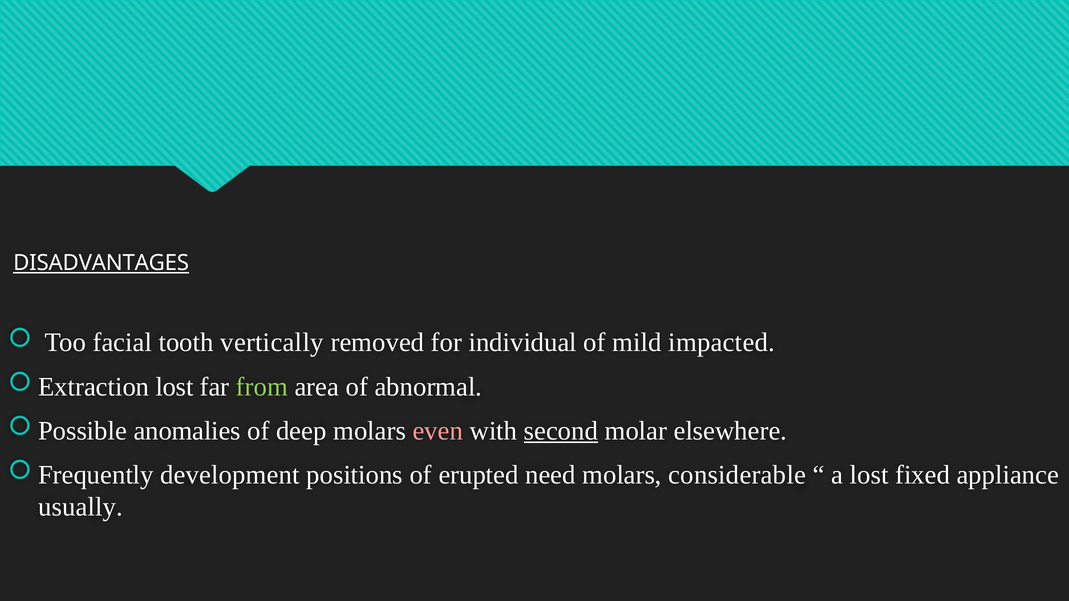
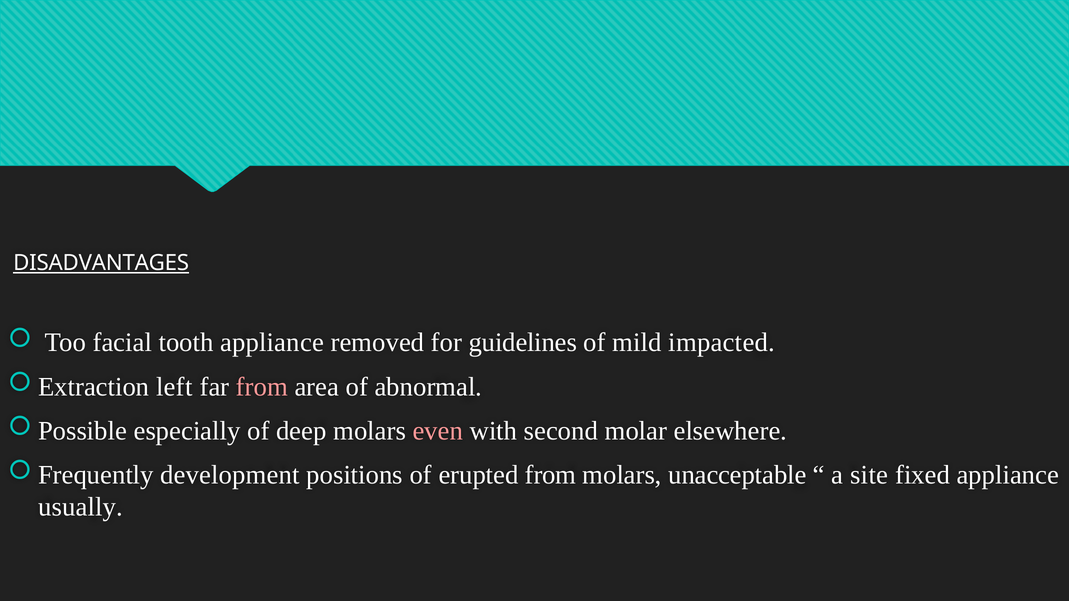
tooth vertically: vertically -> appliance (272, 343)
individual: individual -> guidelines (523, 343)
lost: lost -> left (174, 387)
from colour: light green -> pink (262, 387)
anomalies: anomalies -> especially (187, 431)
second underline: present -> none (561, 431)
erupted need: need -> from (551, 475)
considerable: considerable -> unacceptable (737, 475)
a lost: lost -> site (869, 475)
